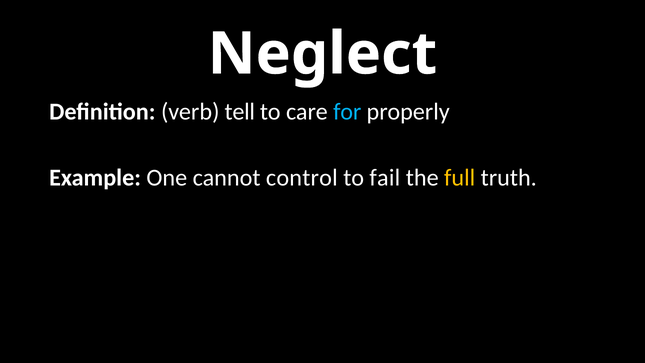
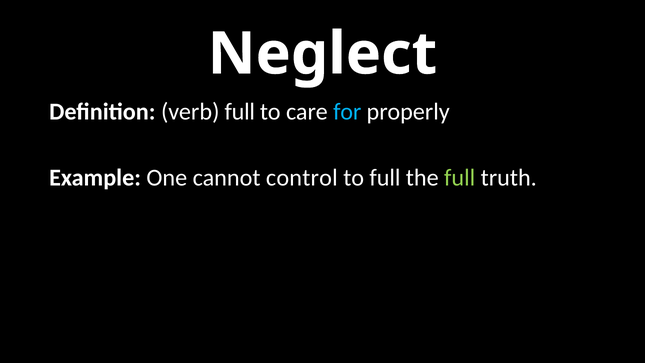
verb tell: tell -> full (240, 112)
to fail: fail -> full (385, 178)
full colour: yellow -> light green (460, 178)
